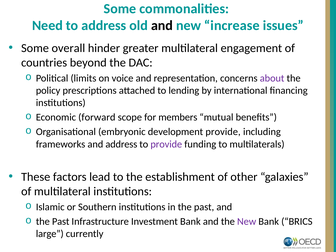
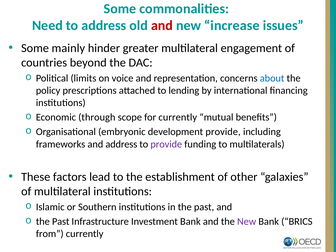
and colour: black -> red (162, 25)
overall: overall -> mainly (68, 48)
about colour: purple -> blue (272, 78)
forward: forward -> through (97, 117)
for members: members -> currently (178, 117)
large: large -> from (50, 234)
